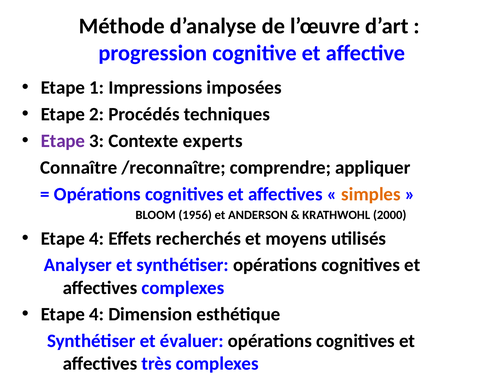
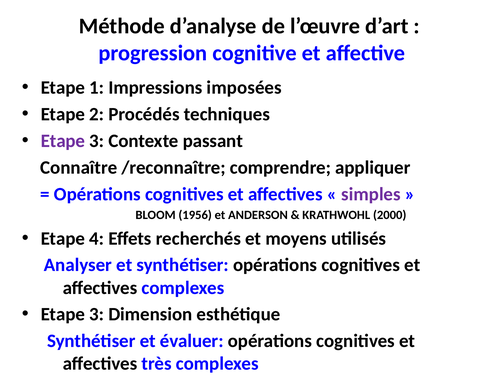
experts: experts -> passant (213, 141)
simples colour: orange -> purple (371, 194)
4: 4 -> 3 (97, 314)
